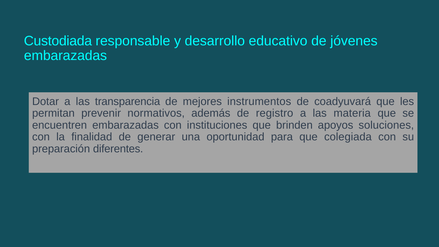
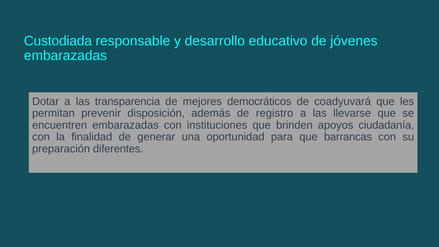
instrumentos: instrumentos -> democráticos (259, 101)
normativos: normativos -> disposición (156, 113)
materia: materia -> llevarse (352, 113)
soluciones: soluciones -> ciudadanía (386, 125)
colegiada: colegiada -> barrancas (348, 137)
